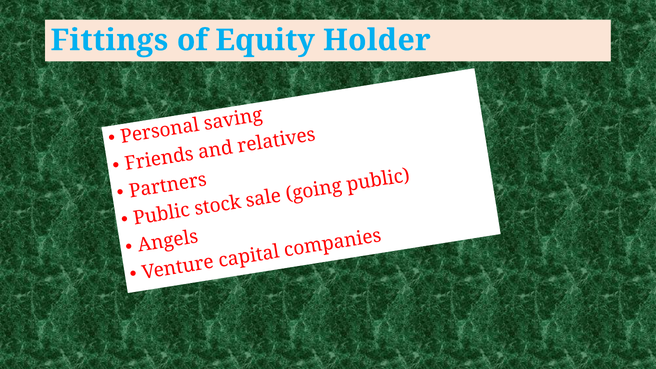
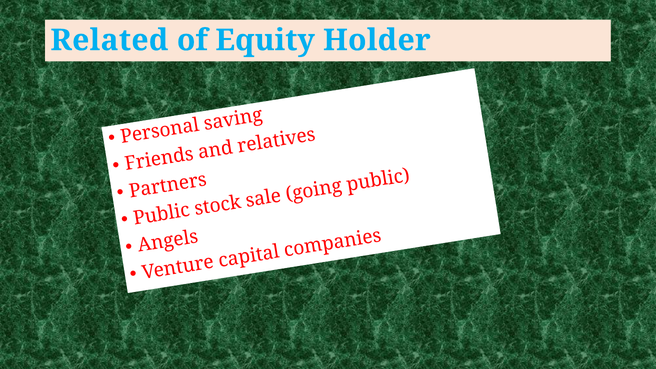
Fittings: Fittings -> Related (109, 40)
